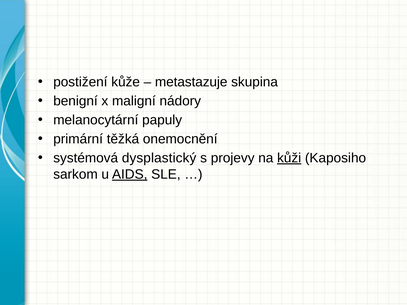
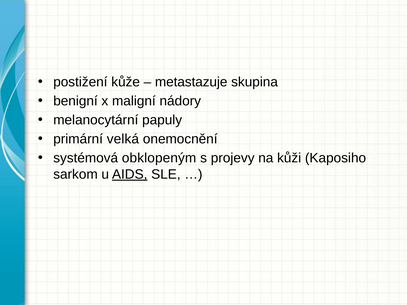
těžká: těžká -> velká (123, 139)
dysplastický: dysplastický -> obklopeným (159, 158)
kůži underline: present -> none (289, 158)
